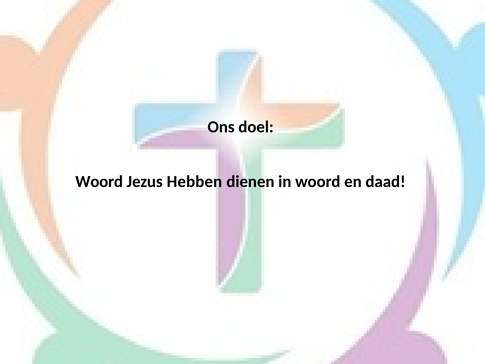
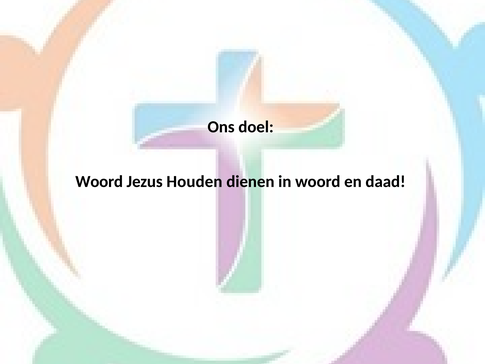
Hebben: Hebben -> Houden (194, 181)
